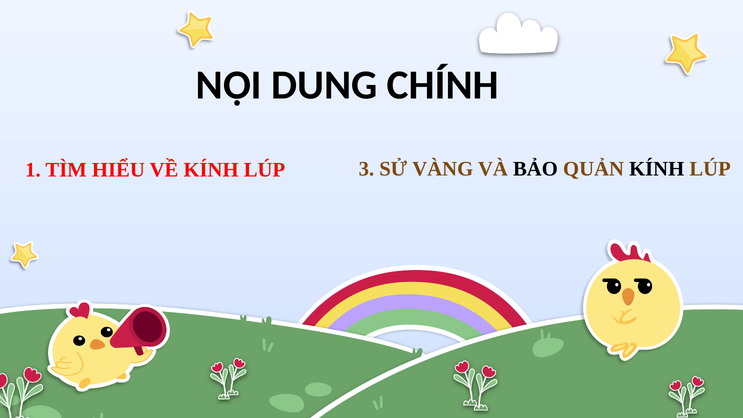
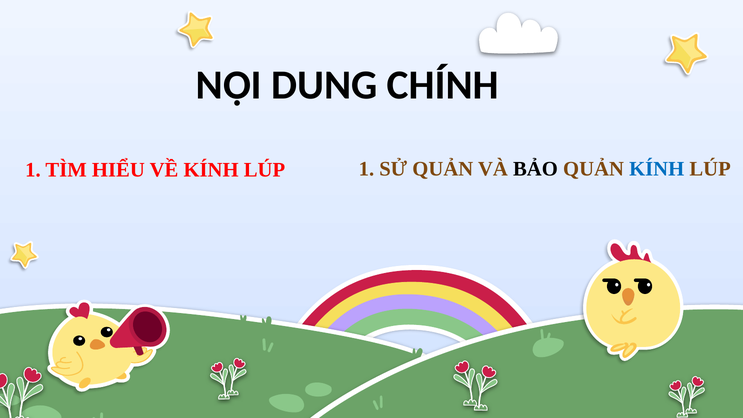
LÚP 3: 3 -> 1 (366, 169)
SỬ VÀNG: VÀNG -> QUẢN (443, 169)
KÍNH colour: black -> blue (657, 169)
